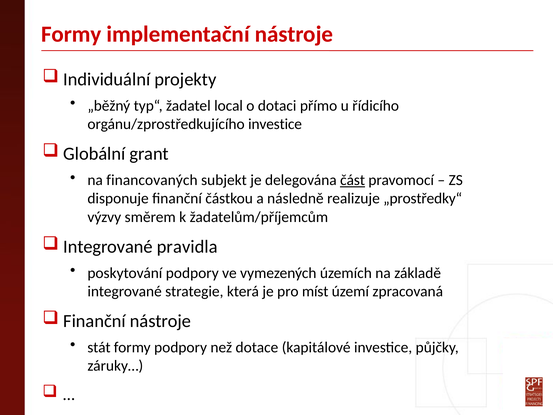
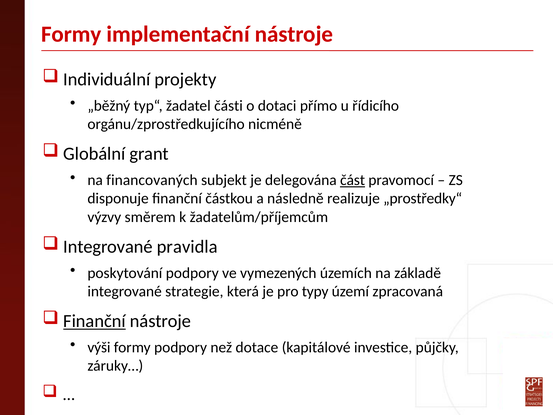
local: local -> části (229, 106)
orgánu/zprostředkujícího investice: investice -> nicméně (275, 124)
míst: míst -> typy (315, 291)
Finanční underline: none -> present (95, 321)
stát: stát -> výši (99, 347)
